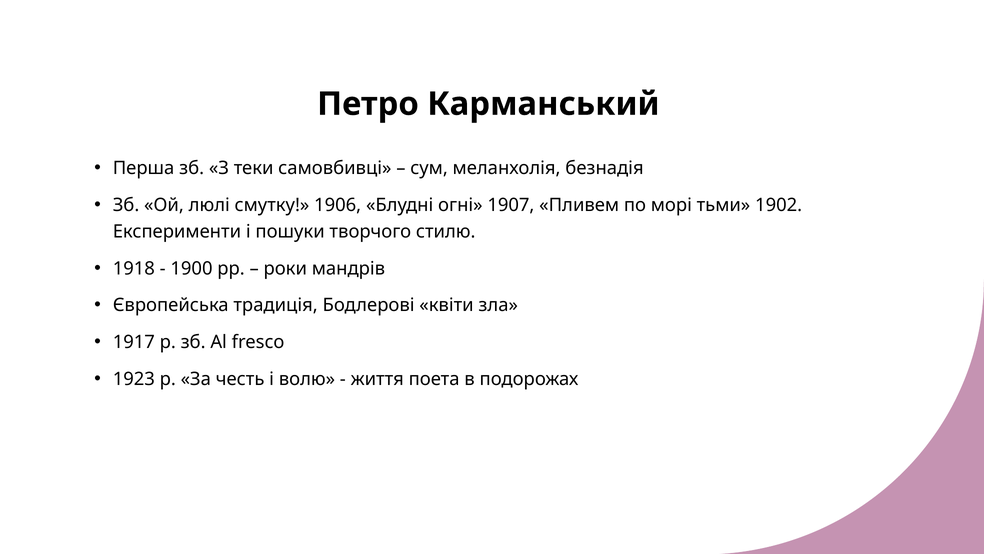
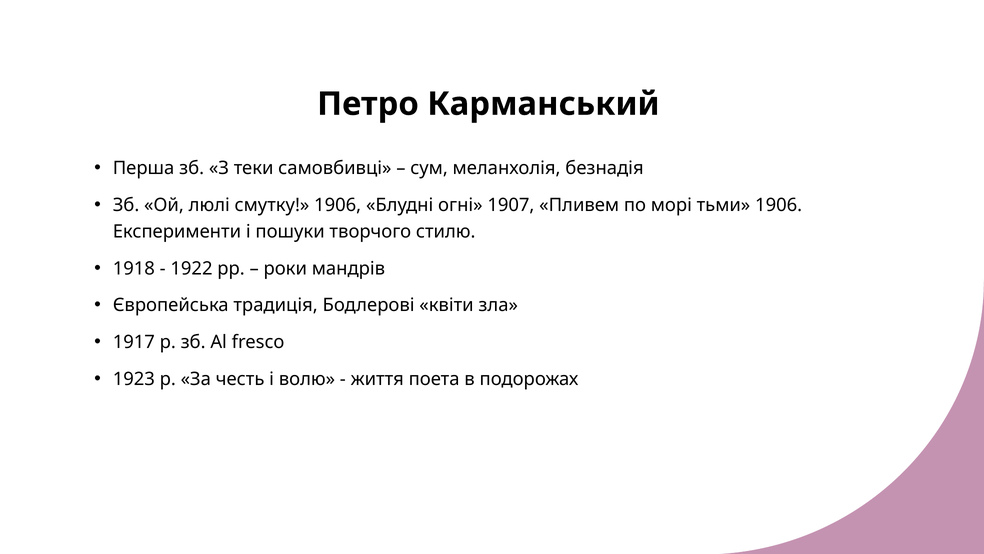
тьми 1902: 1902 -> 1906 (779, 205)
1900: 1900 -> 1922 (191, 268)
